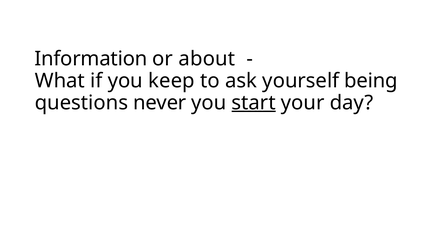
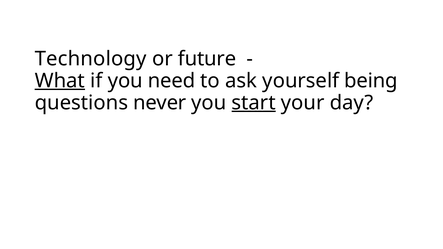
Information: Information -> Technology (91, 59)
about: about -> future (207, 59)
What underline: none -> present (60, 81)
keep: keep -> need (172, 81)
